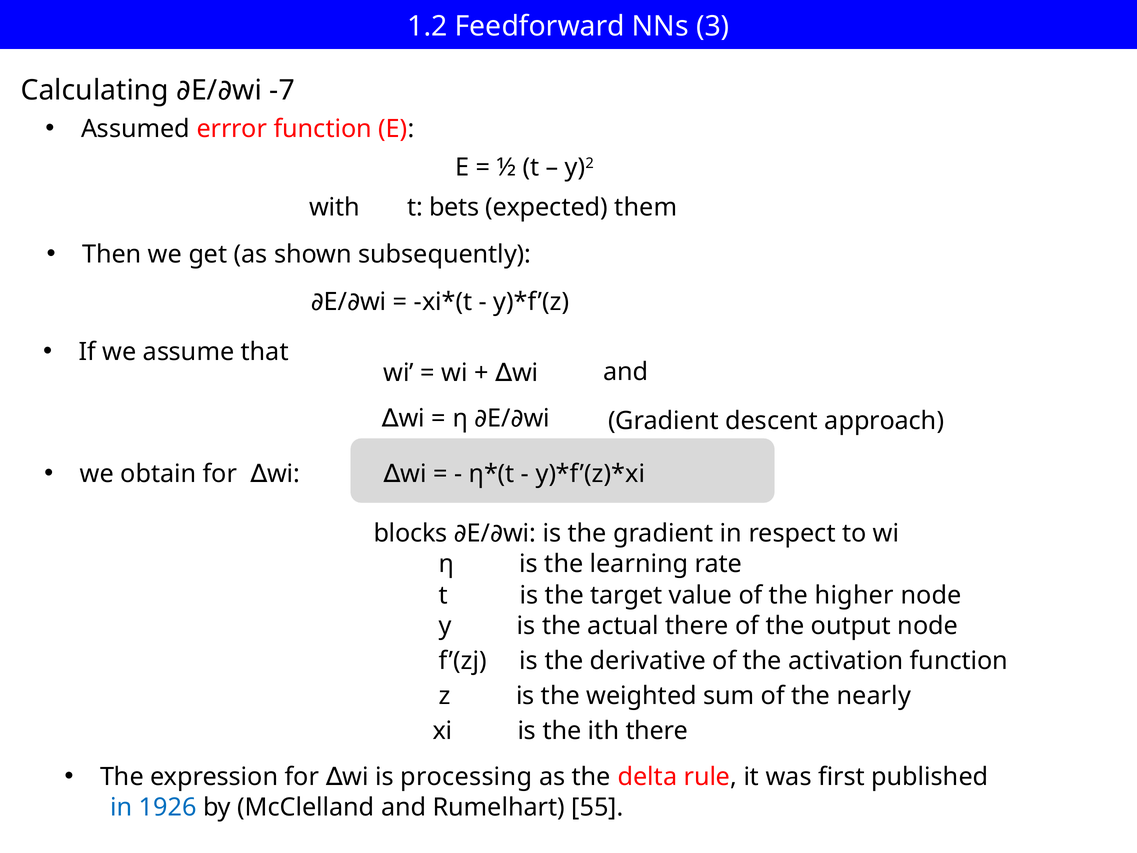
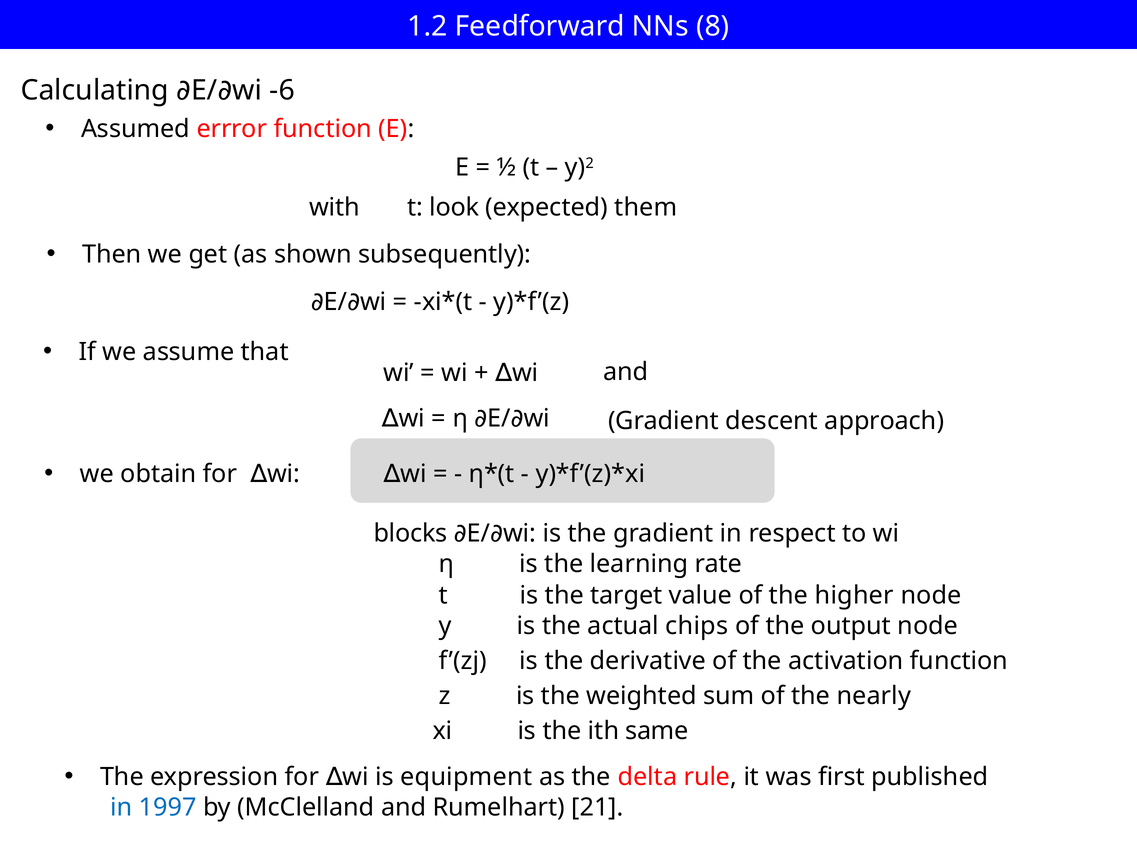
3: 3 -> 8 (713, 26)
-7: -7 -> -6 (282, 90)
bets: bets -> look (454, 207)
actual there: there -> chips (697, 626)
ith there: there -> same (657, 731)
processing: processing -> equipment (466, 777)
1926: 1926 -> 1997 (168, 807)
55: 55 -> 21 (597, 807)
